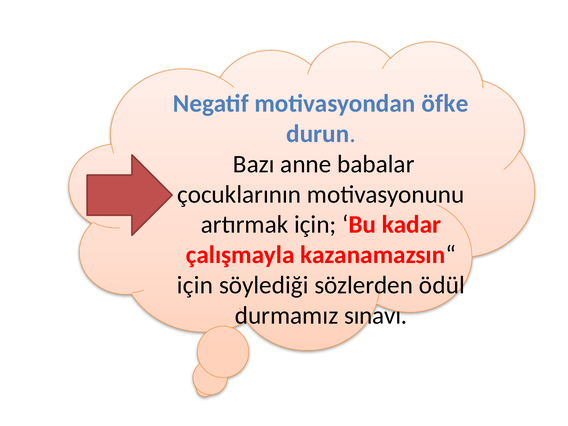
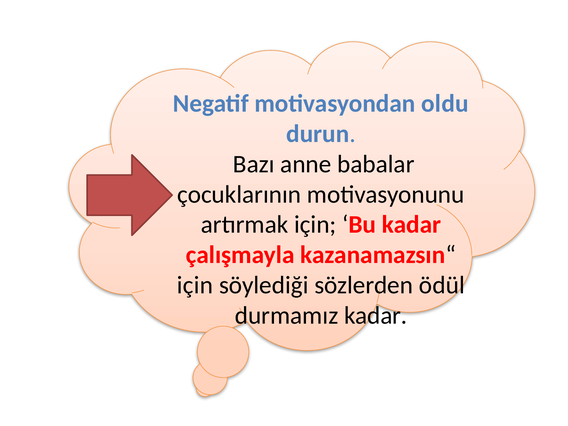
öfke: öfke -> oldu (445, 103)
durmamız sınavı: sınavı -> kadar (376, 316)
